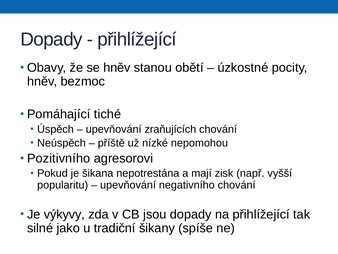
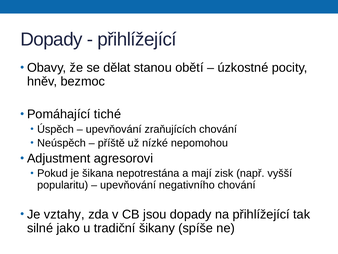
se hněv: hněv -> dělat (117, 68)
Pozitivního: Pozitivního -> Adjustment (59, 158)
výkyvy: výkyvy -> vztahy (64, 214)
